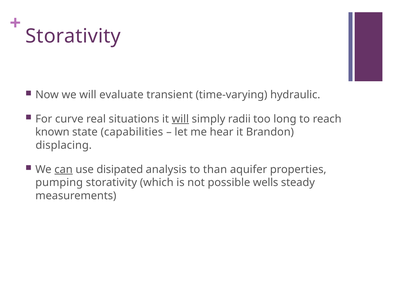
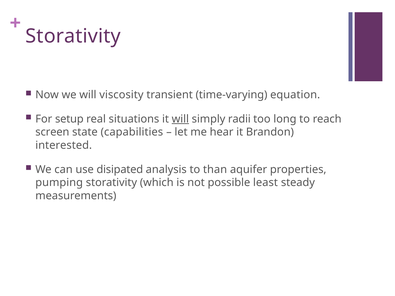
evaluate: evaluate -> viscosity (121, 95)
hydraulic: hydraulic -> equation (295, 95)
curve: curve -> setup (69, 119)
known: known -> screen (52, 132)
displacing: displacing -> interested (64, 145)
can underline: present -> none (64, 170)
wells: wells -> least (265, 183)
